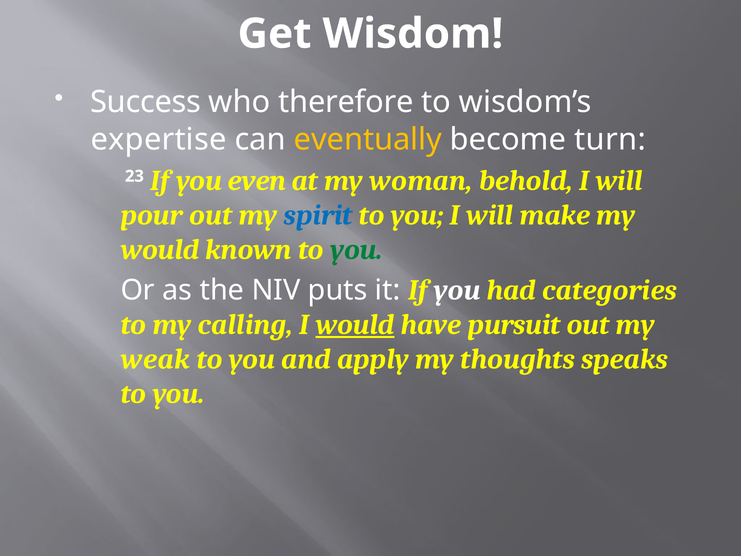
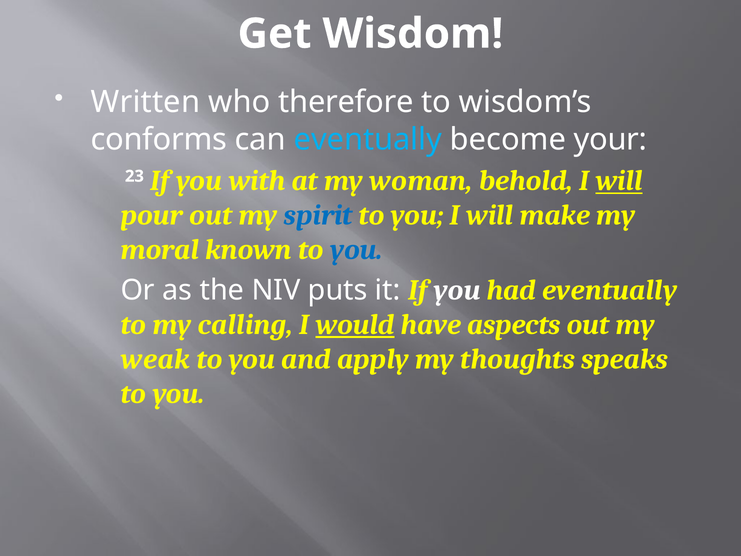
Success: Success -> Written (145, 102)
expertise: expertise -> conforms (159, 139)
eventually colour: yellow -> light blue (368, 139)
turn: turn -> your (611, 139)
even: even -> with (257, 181)
will underline: none -> present (619, 181)
would: would -> moral (160, 250)
you colour: green -> blue (356, 250)
had categories: categories -> eventually (610, 290)
pursuit: pursuit -> aspects (514, 324)
